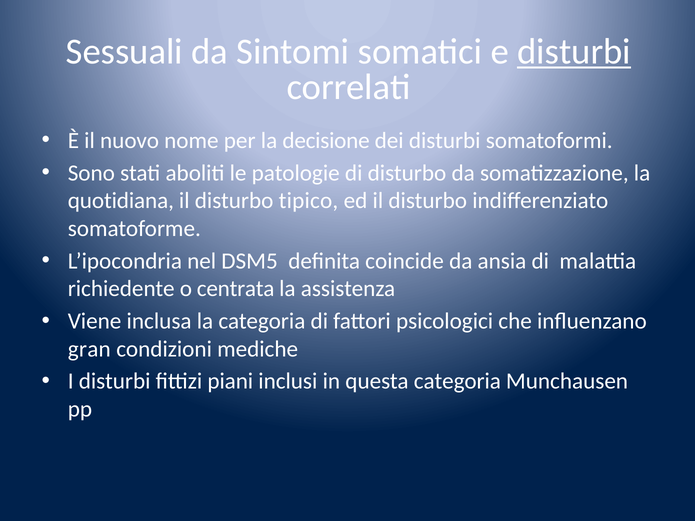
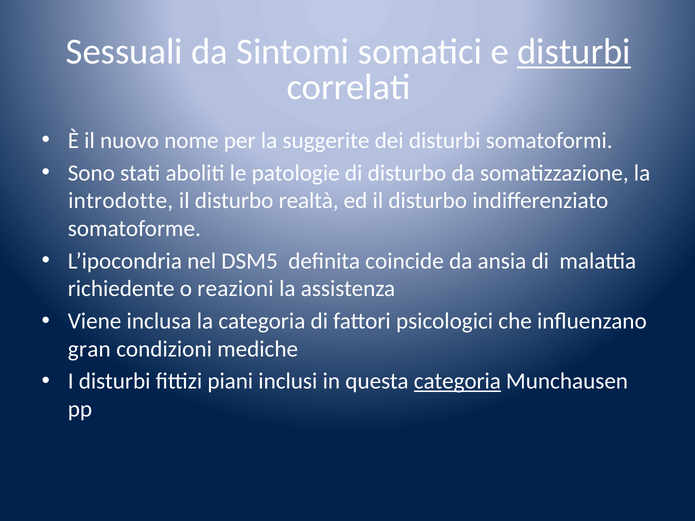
decisione: decisione -> suggerite (326, 141)
quotidiana: quotidiana -> introdotte (121, 201)
tipico: tipico -> realtà (309, 201)
centrata: centrata -> reazioni (235, 289)
categoria underline: none -> present (457, 382)
